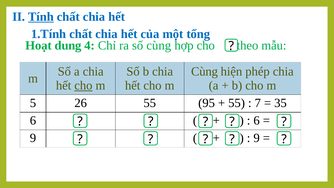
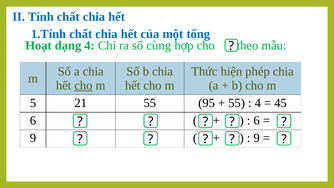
Tính underline: present -> none (41, 17)
dung: dung -> dạng (68, 45)
Cùng: Cùng -> Thức (204, 71)
26: 26 -> 21 (81, 103)
7: 7 -> 4 (258, 103)
35: 35 -> 45 (280, 103)
